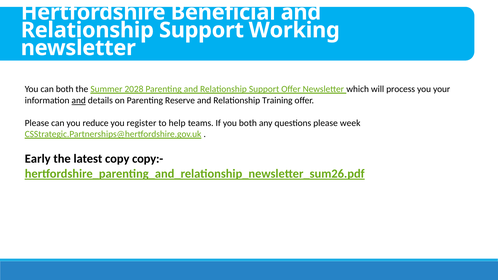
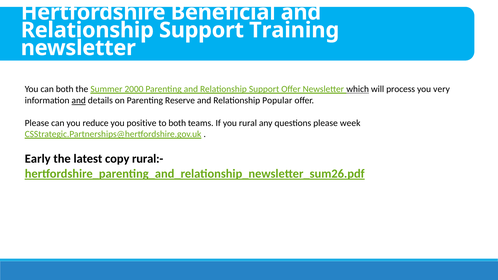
Working: Working -> Training (294, 30)
2028: 2028 -> 2000 (134, 89)
which underline: none -> present (358, 89)
your: your -> very (442, 89)
Training: Training -> Popular (277, 101)
register: register -> positive (142, 123)
to help: help -> both (177, 123)
you both: both -> rural (248, 123)
copy:-: copy:- -> rural:- (148, 159)
